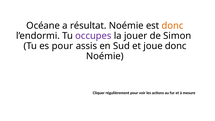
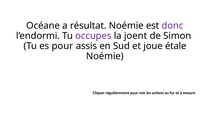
donc colour: orange -> purple (173, 26)
jouer: jouer -> joent (136, 36)
joue donc: donc -> étale (176, 46)
